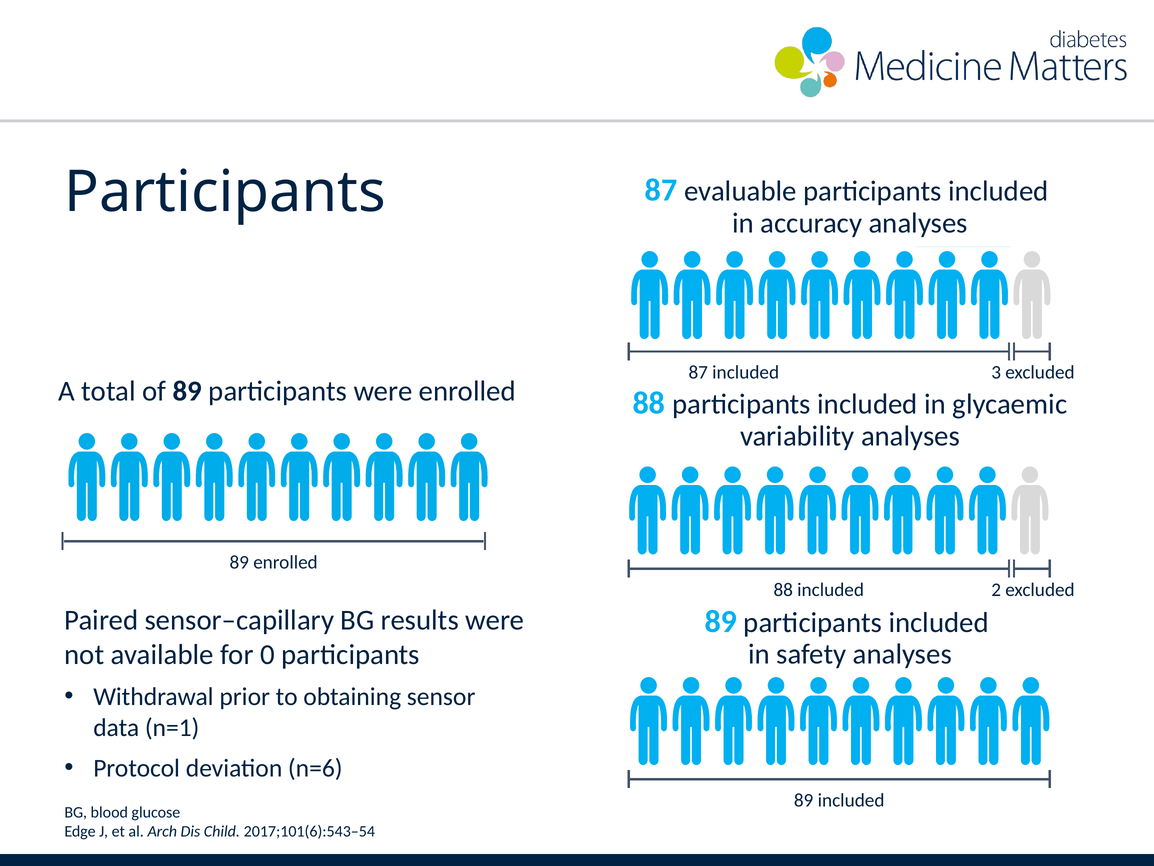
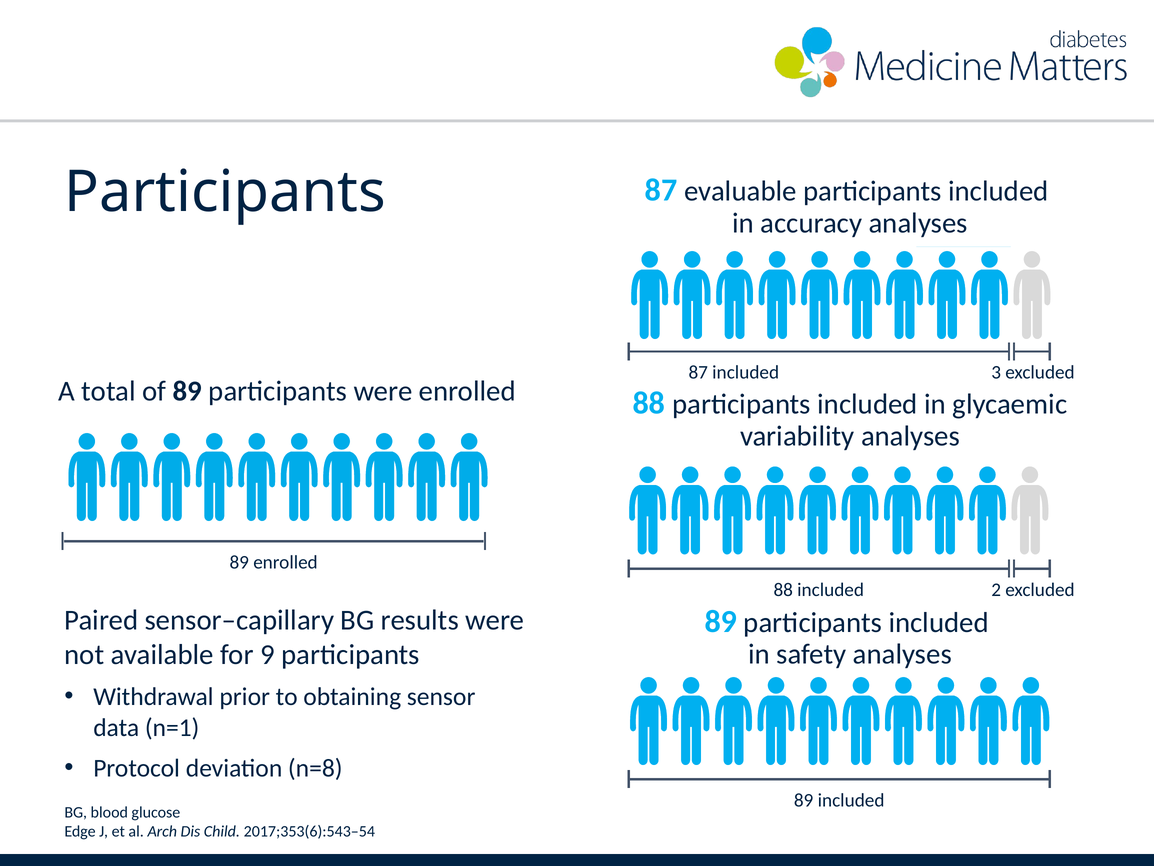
0: 0 -> 9 (267, 655)
n=6: n=6 -> n=8 (315, 768)
2017;101(6):543–54: 2017;101(6):543–54 -> 2017;353(6):543–54 (309, 831)
